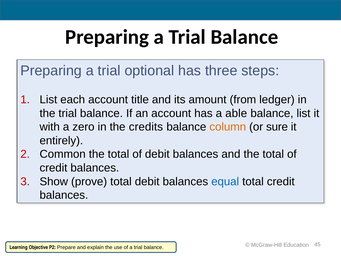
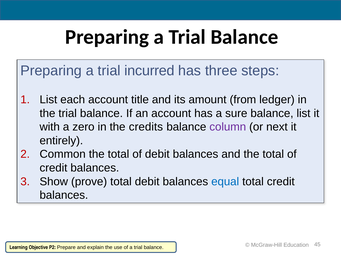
optional: optional -> incurred (149, 71)
able: able -> sure (236, 113)
column colour: orange -> purple (228, 127)
sure: sure -> next (277, 127)
